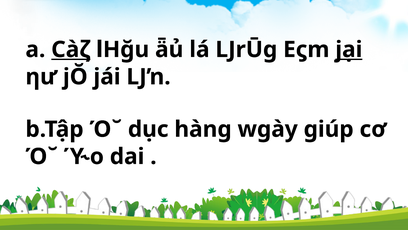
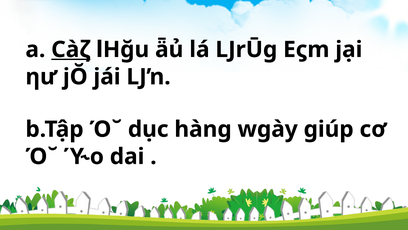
jại underline: present -> none (349, 49)
